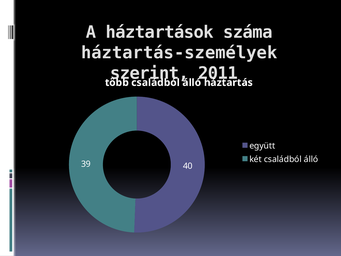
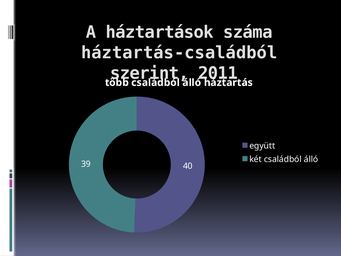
háztartás-személyek: háztartás-személyek -> háztartás-családból (179, 53)
